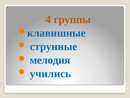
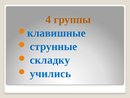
мелодия: мелодия -> складку (50, 60)
